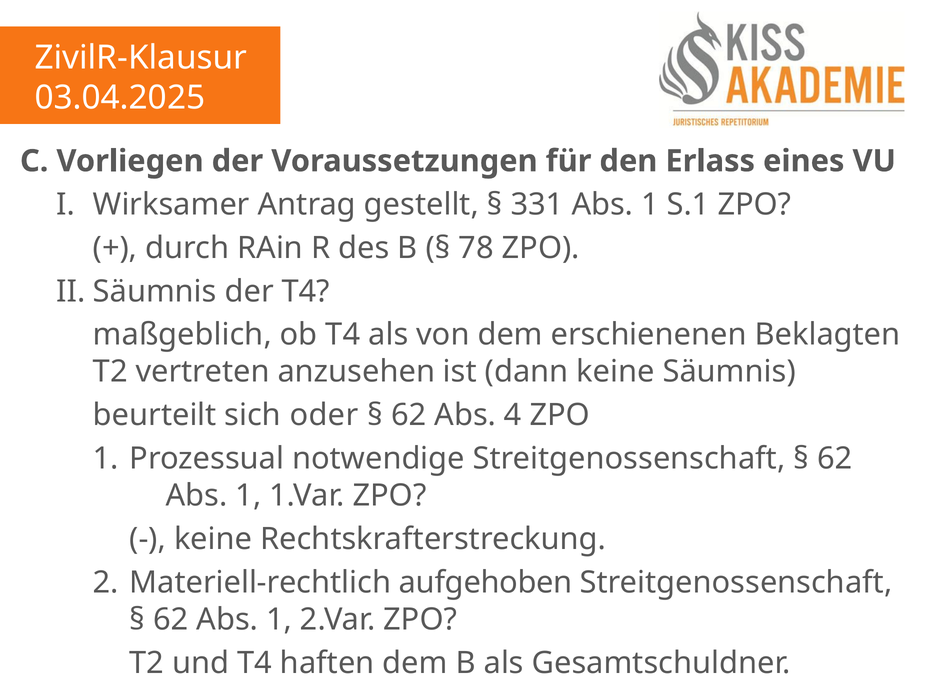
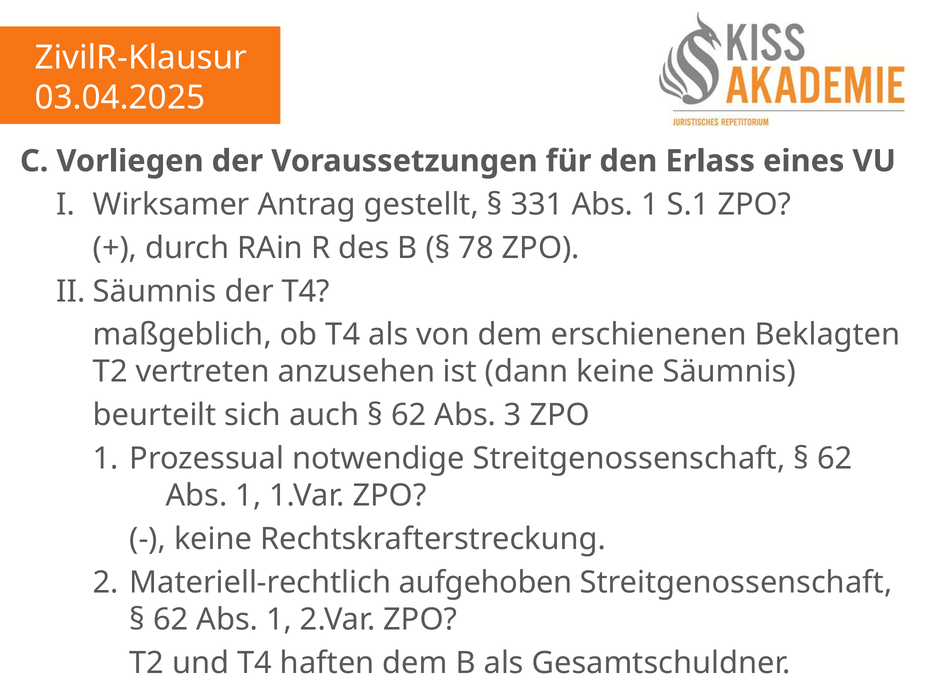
oder: oder -> auch (324, 415)
4: 4 -> 3 (513, 415)
